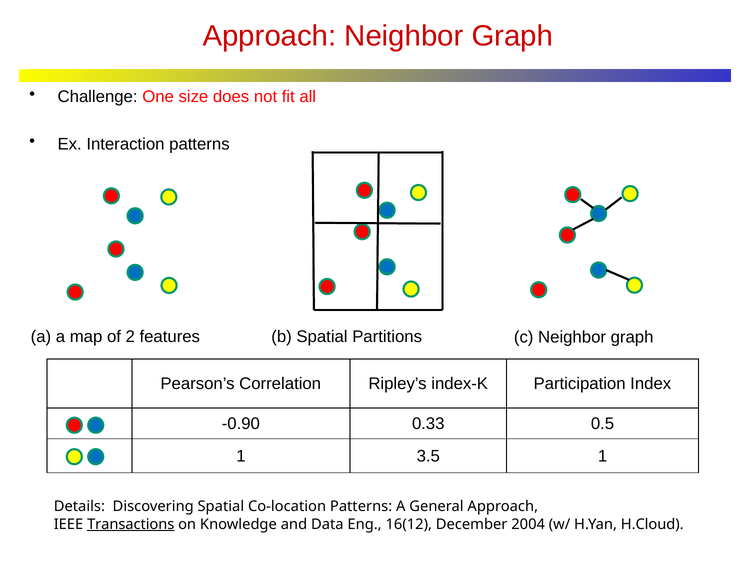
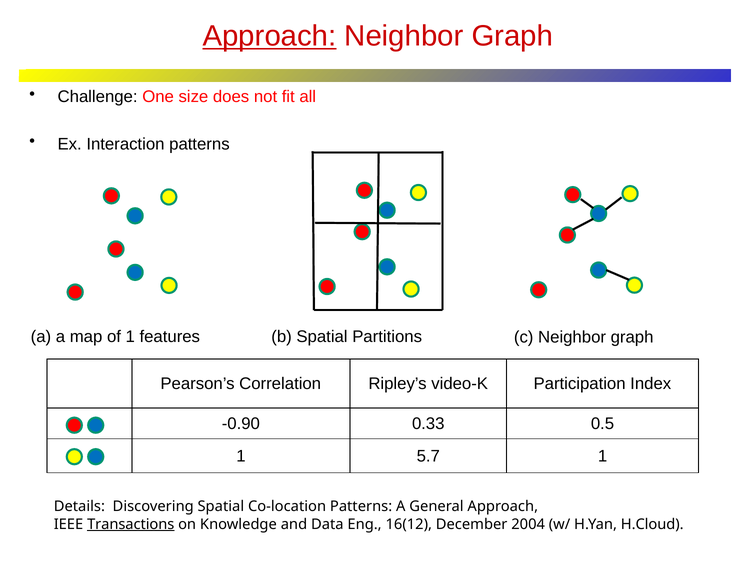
Approach underline: none -> present (269, 36)
of 2: 2 -> 1 (130, 337)
index-K: index-K -> video-K (460, 384)
3.5: 3.5 -> 5.7 (428, 456)
